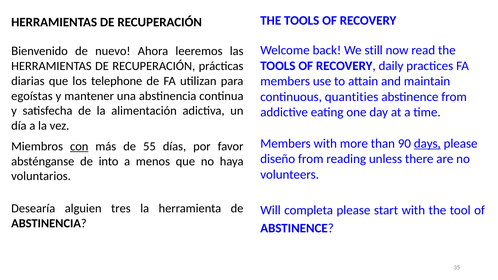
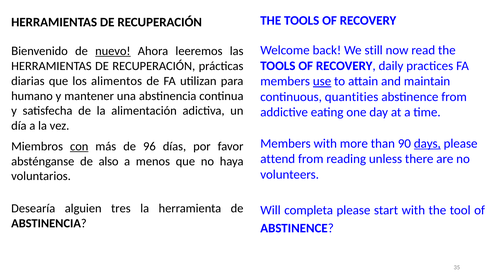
nuevo underline: none -> present (113, 51)
telephone: telephone -> alimentos (117, 81)
use underline: none -> present (322, 81)
egoístas: egoístas -> humano (32, 96)
55: 55 -> 96 (149, 146)
diseño: diseño -> attend (278, 159)
into: into -> also (109, 161)
